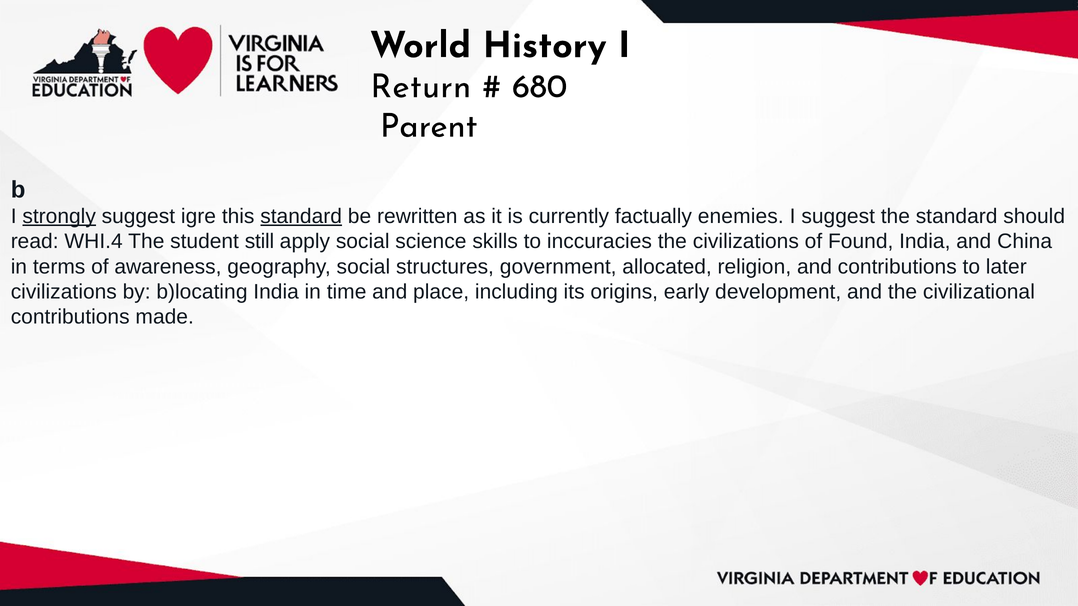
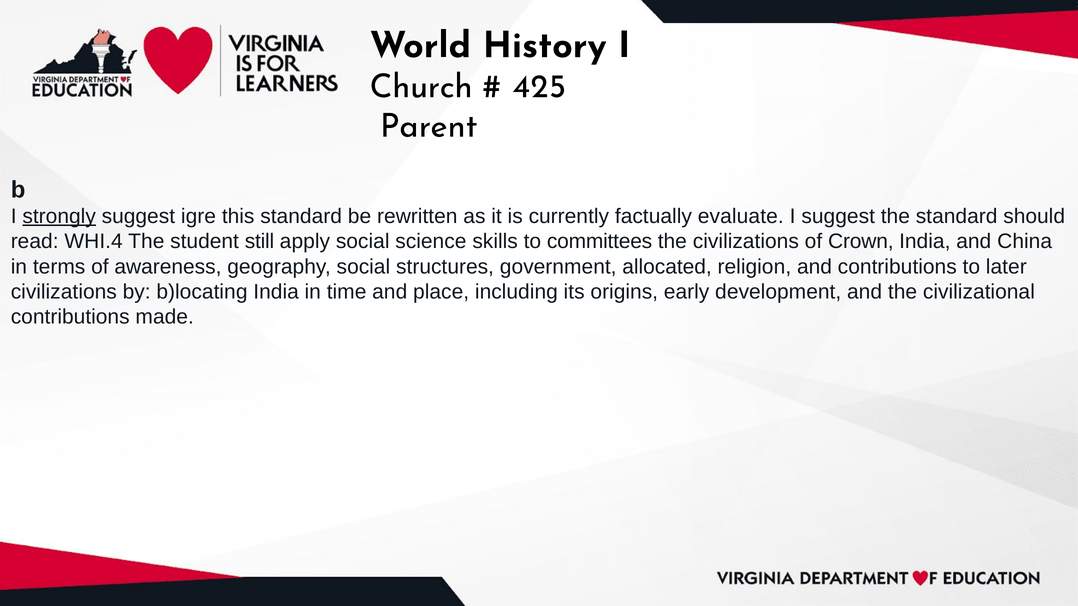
Return: Return -> Church (421, 86)
680: 680 -> 425 (539, 86)
standard underline: present -> none (301, 216)
enemies: enemies -> evaluate (741, 216)
inccuracies: inccuracies -> committees (600, 242)
Found: Found -> Crown (861, 242)
